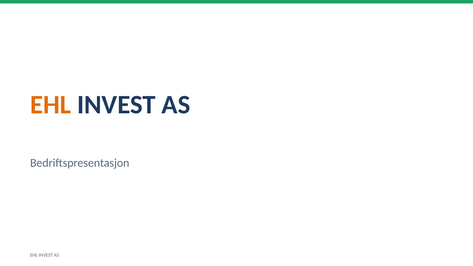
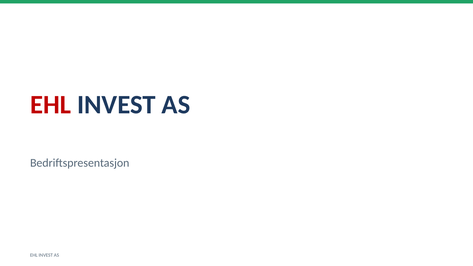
EHL colour: orange -> red (51, 105)
